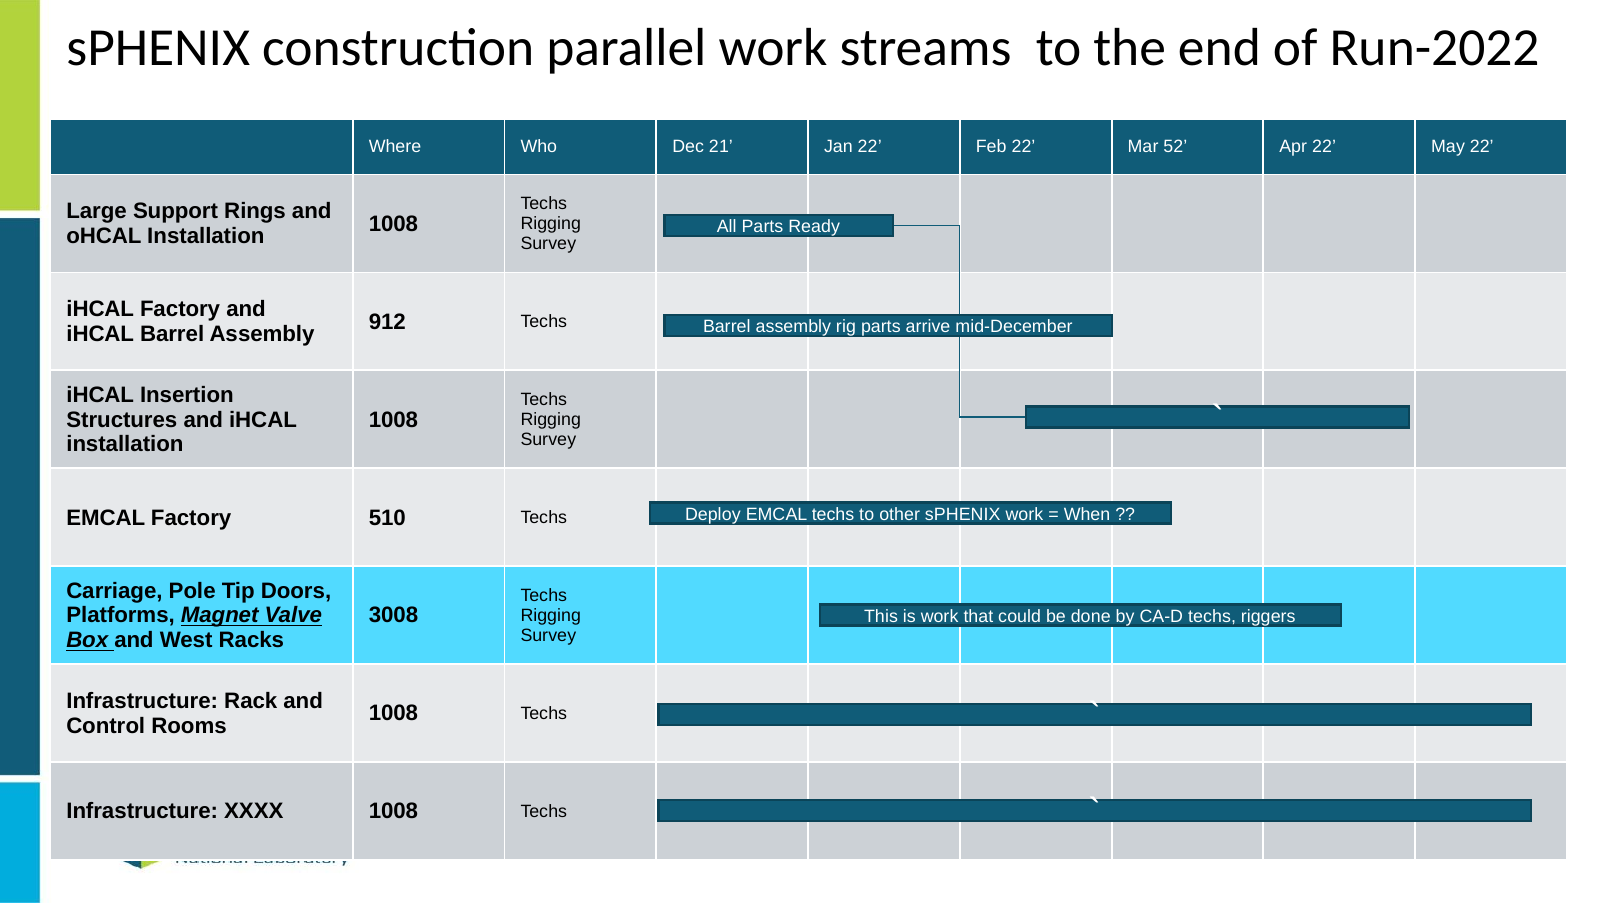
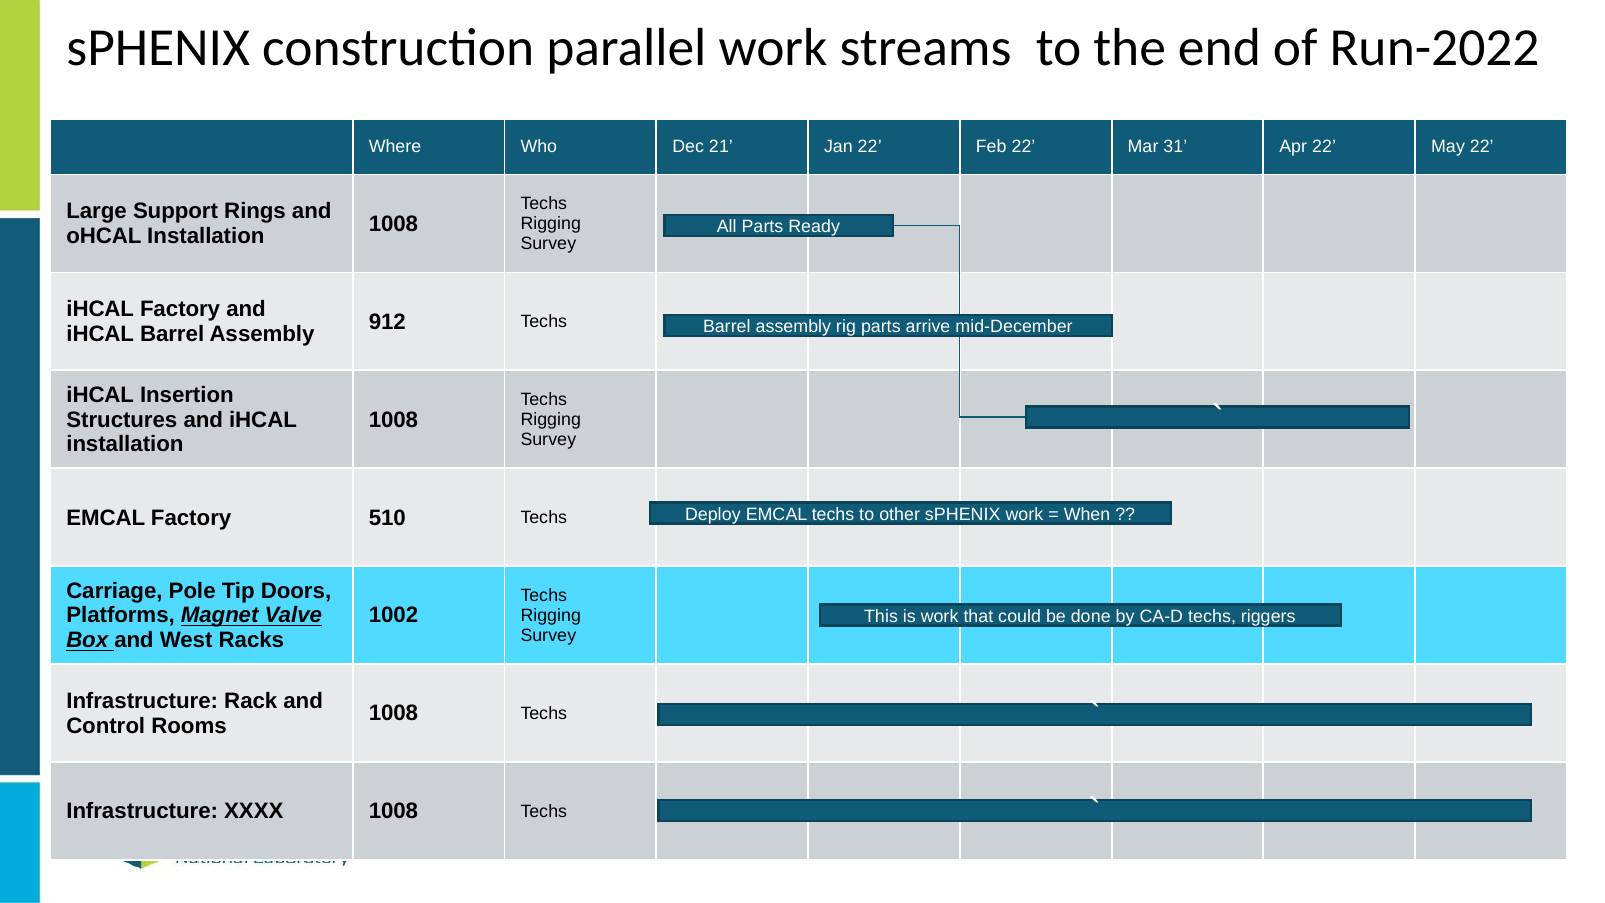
52: 52 -> 31 (1175, 147)
3008: 3008 -> 1002 (393, 615)
